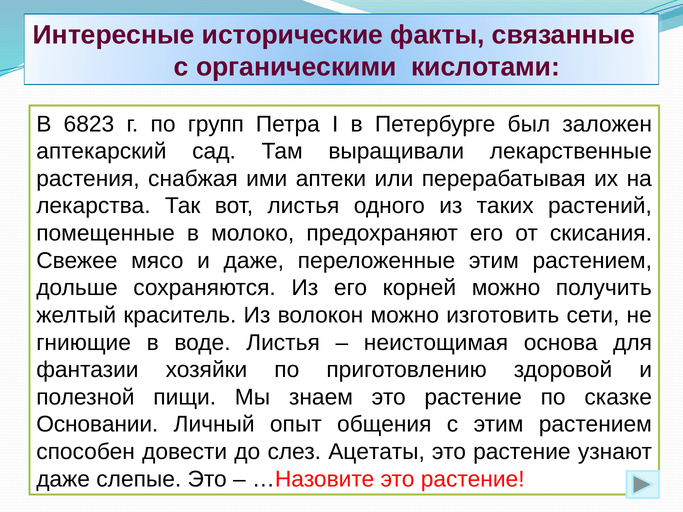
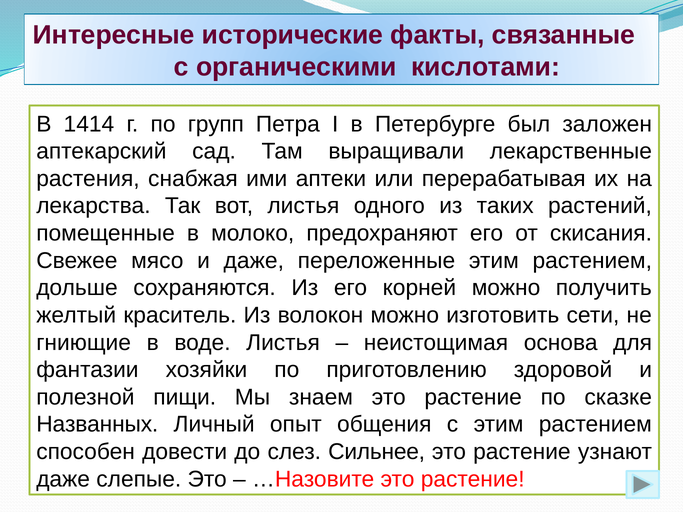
6823: 6823 -> 1414 (89, 124)
Основании: Основании -> Названных (97, 425)
Ацетаты: Ацетаты -> Сильнее (377, 452)
